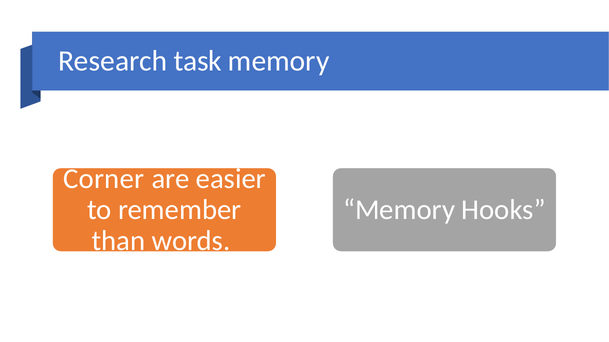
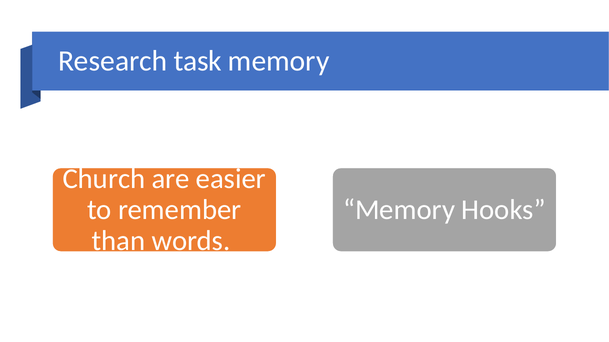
Corner: Corner -> Church (104, 179)
